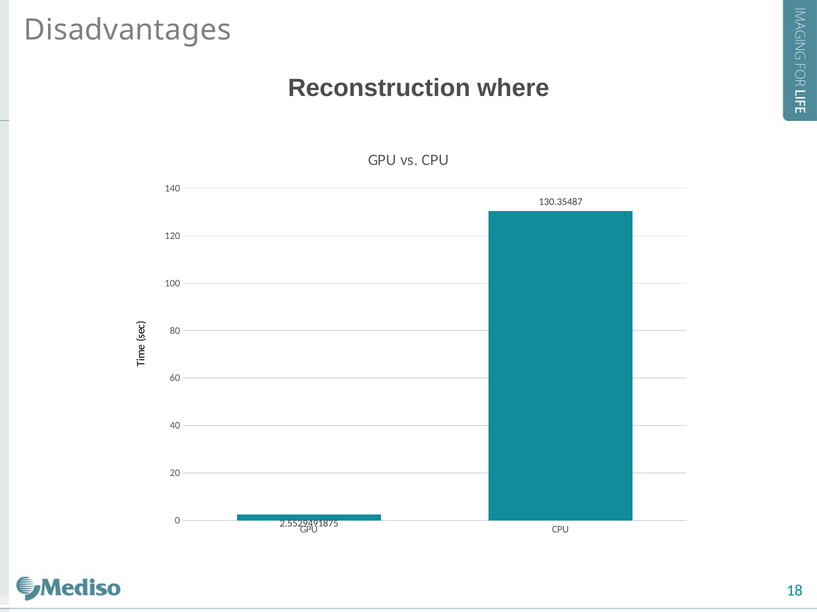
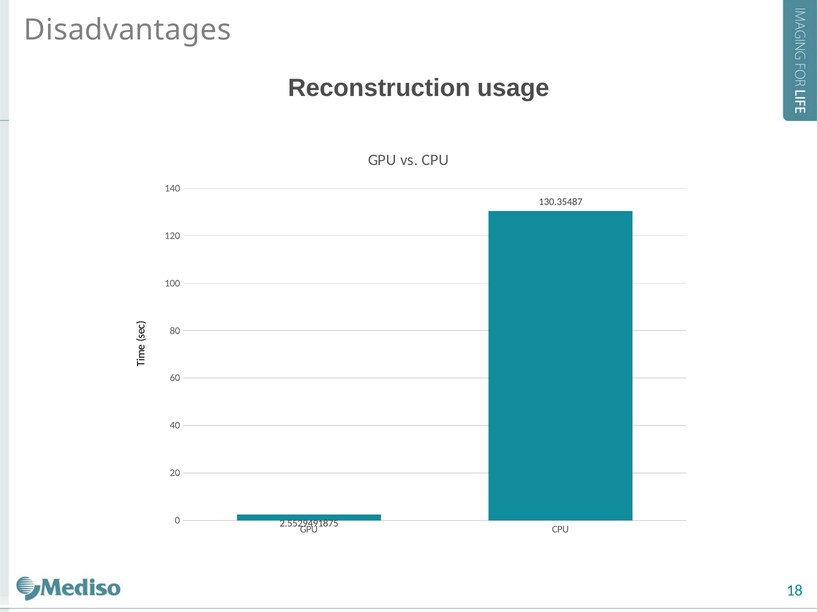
where: where -> usage (513, 88)
